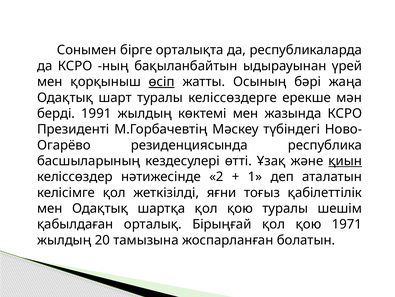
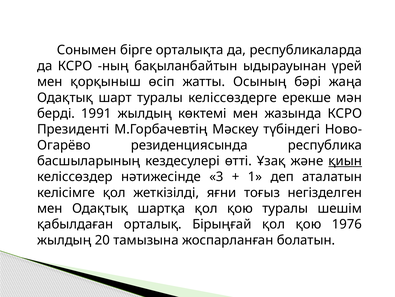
өсіп underline: present -> none (162, 82)
2: 2 -> 3 (216, 176)
қабілеттілік: қабілеттілік -> негізделген (325, 192)
1971: 1971 -> 1976 (347, 224)
